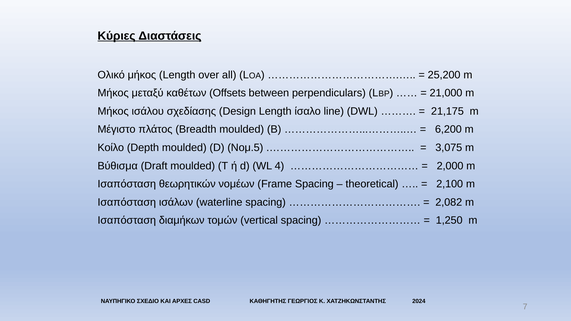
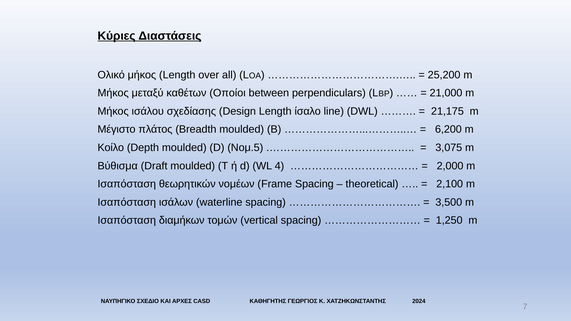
Offsets: Offsets -> Οποίοι (228, 93)
2,082: 2,082 -> 3,500 (449, 202)
